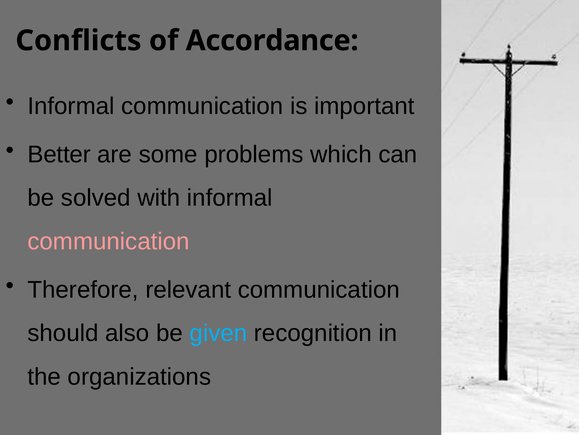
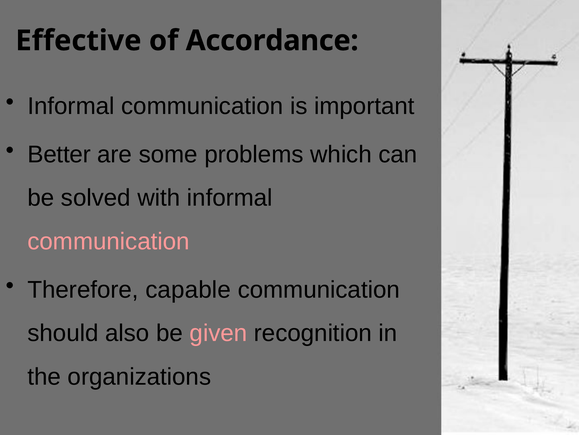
Conflicts: Conflicts -> Effective (78, 41)
relevant: relevant -> capable (188, 289)
given colour: light blue -> pink (218, 333)
